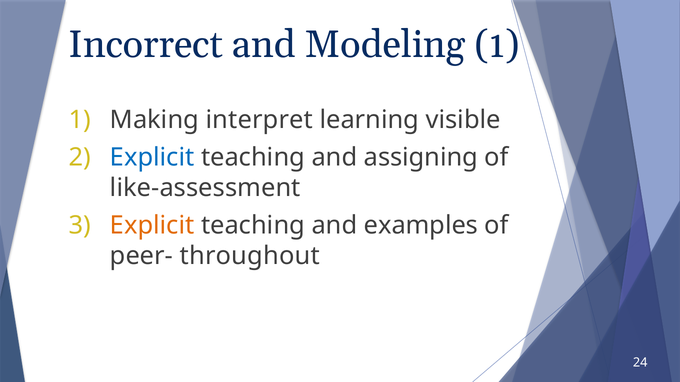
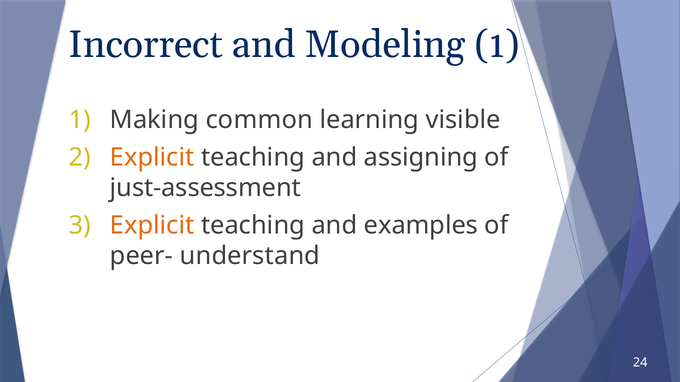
interpret: interpret -> common (259, 120)
Explicit colour: blue -> orange (152, 158)
like-assessment: like-assessment -> just-assessment (205, 188)
throughout: throughout -> understand (250, 256)
